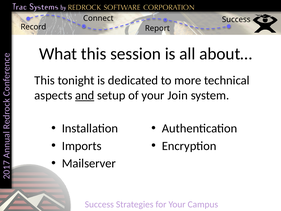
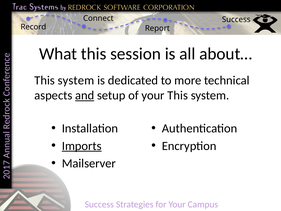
tonight: tonight -> system (76, 80)
your Join: Join -> This (178, 95)
Imports underline: none -> present (82, 146)
